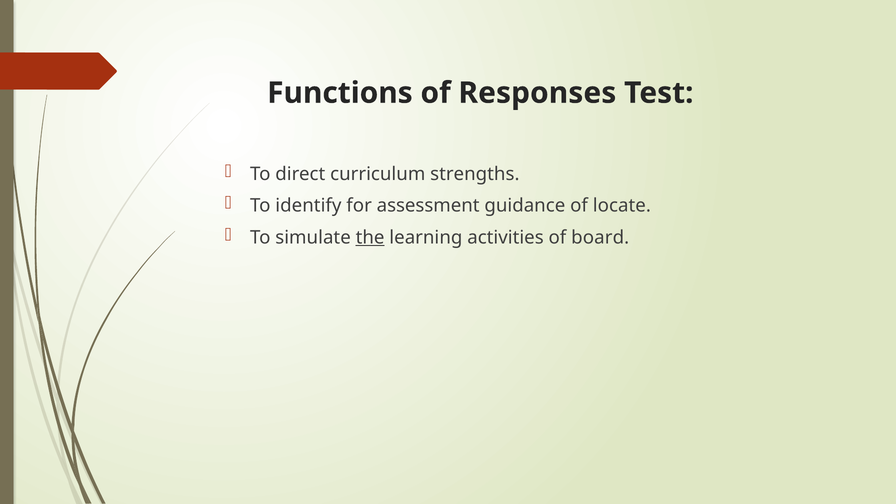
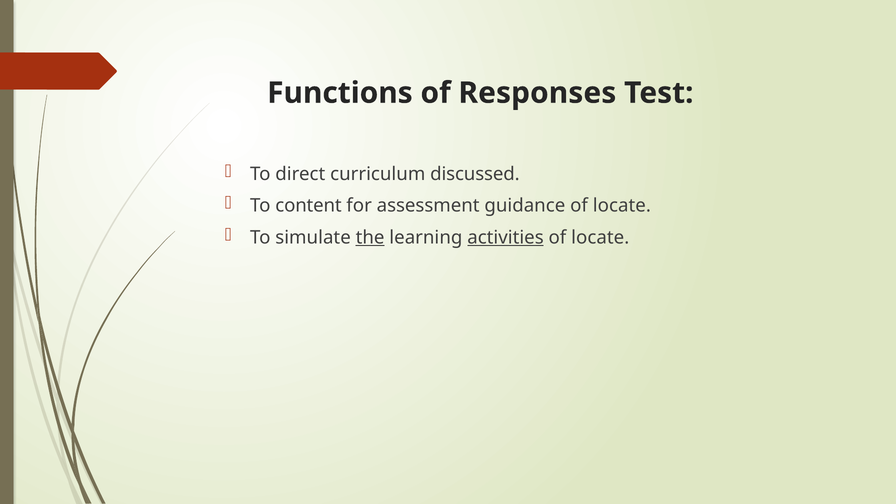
strengths: strengths -> discussed (475, 174)
identify: identify -> content (309, 206)
activities underline: none -> present (506, 238)
board: board -> locate (600, 238)
